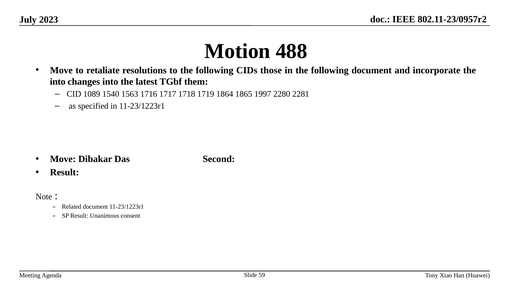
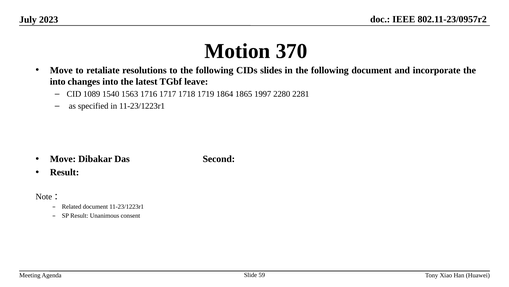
488: 488 -> 370 (292, 51)
those: those -> slides (271, 70)
them: them -> leave (196, 81)
